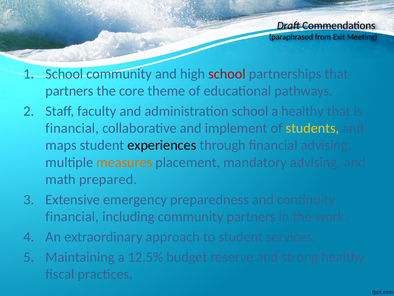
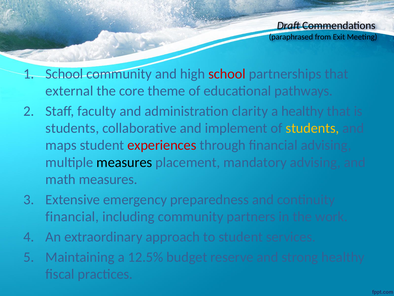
partners: partners -> external (69, 91)
administration school: school -> clarity (250, 111)
financial: financial -> students (72, 128)
experiences colour: black -> red (162, 145)
measures colour: orange -> black (124, 162)
math prepared: prepared -> measures (108, 179)
